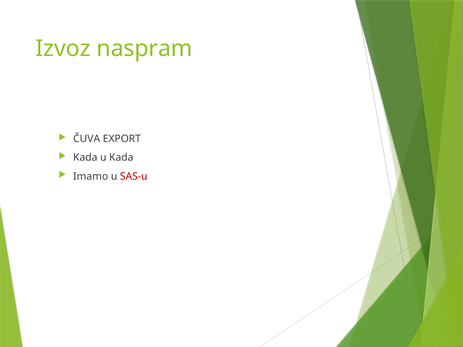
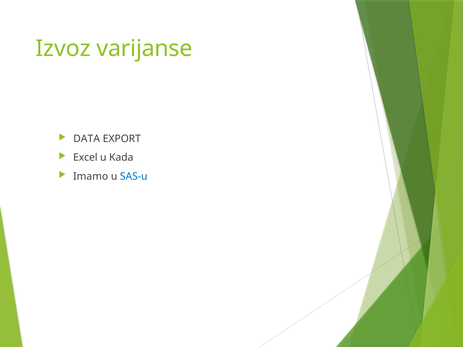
naspram: naspram -> varijanse (145, 49)
ČUVA: ČUVA -> DATA (87, 139)
Kada: Kada -> Excel (85, 158)
SAS-u colour: red -> blue (134, 176)
